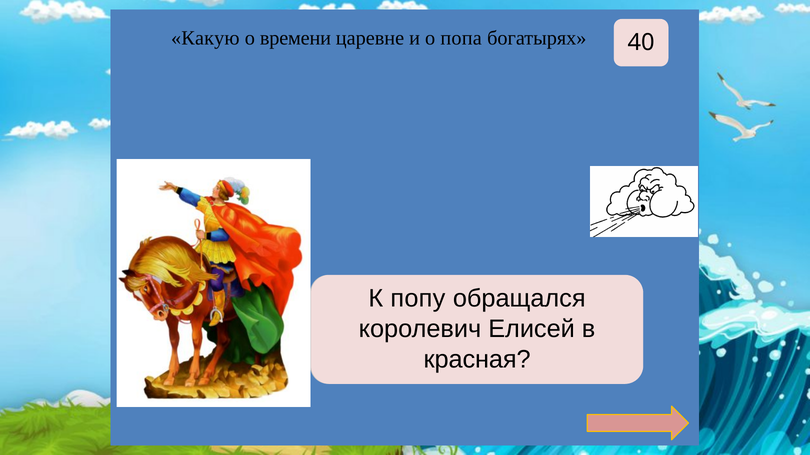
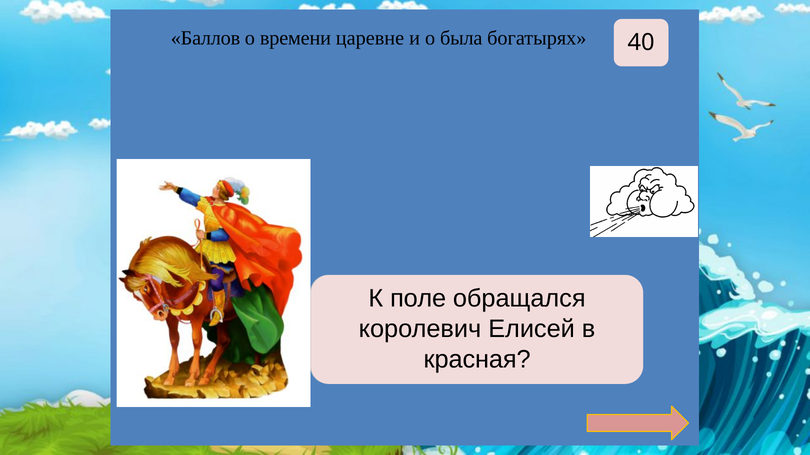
Какую: Какую -> Баллов (205, 38)
попа: попа -> была (461, 38)
попу: попу -> поле (418, 299)
